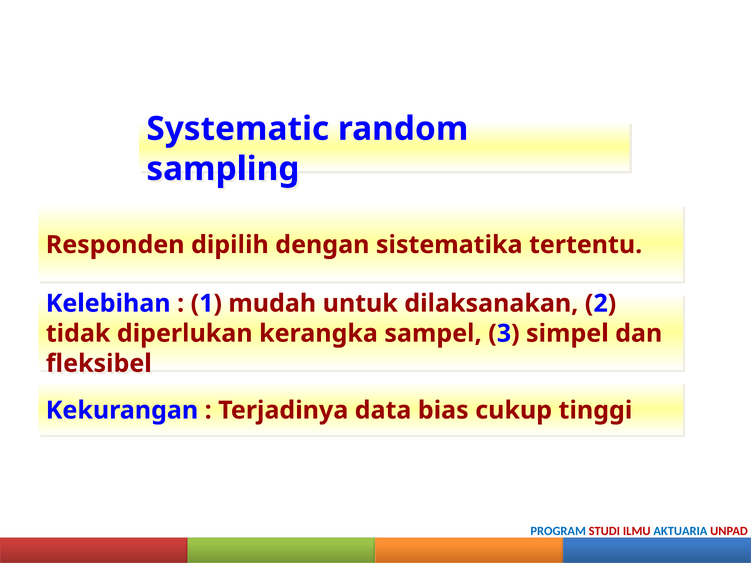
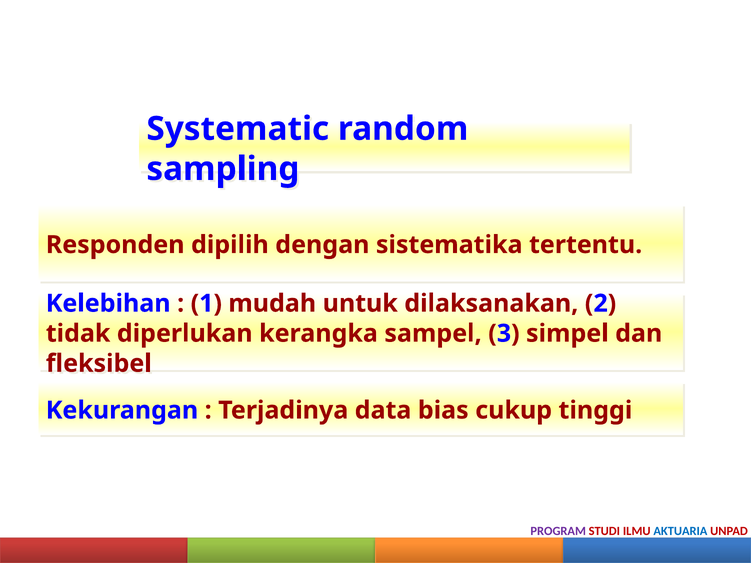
PROGRAM colour: blue -> purple (558, 531)
